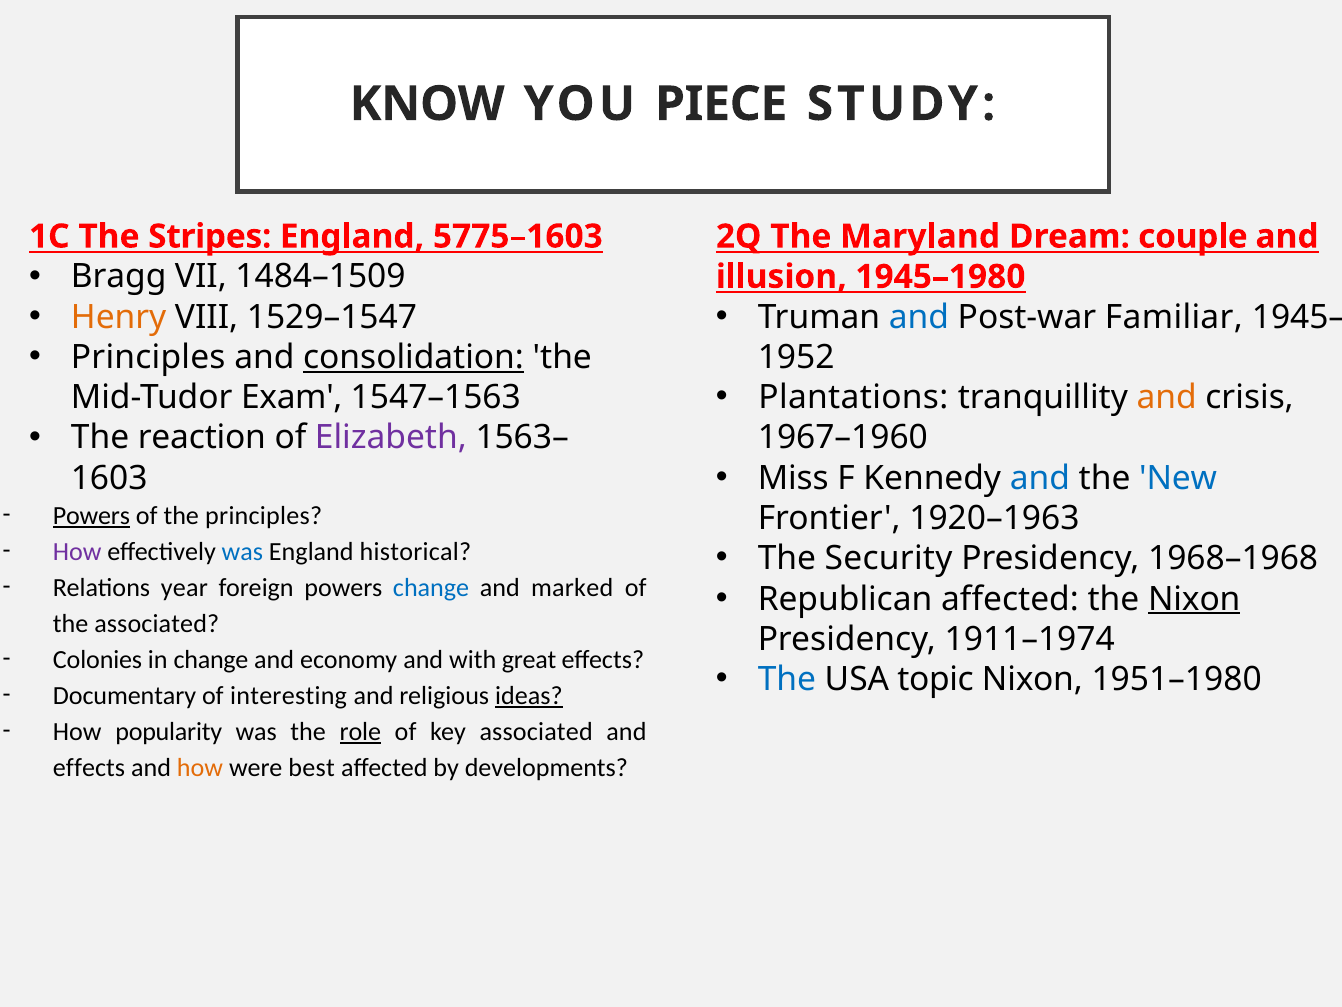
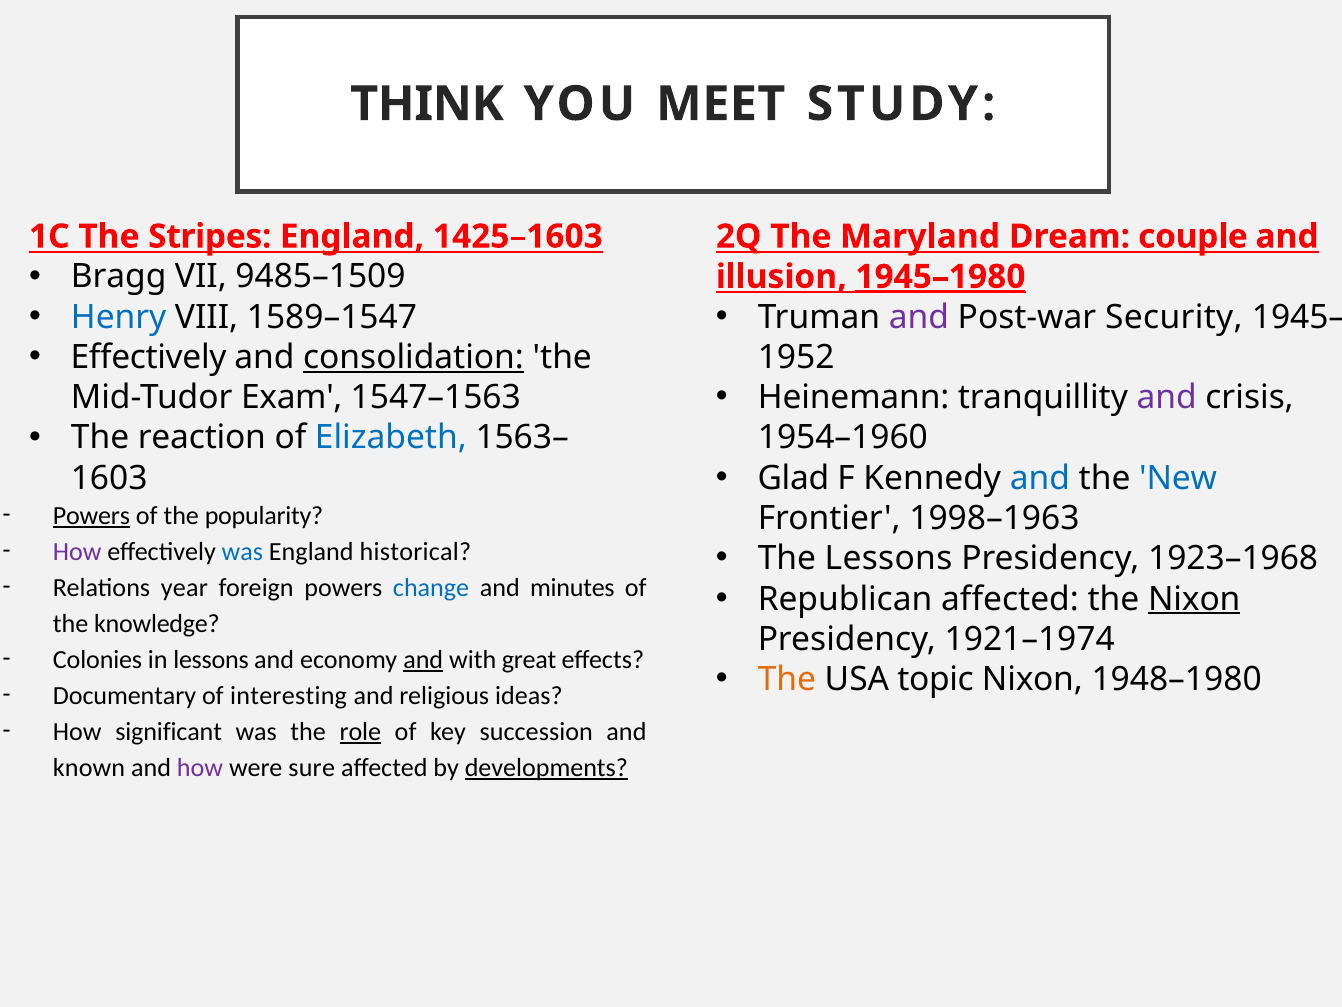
KNOW: KNOW -> THINK (427, 104)
PIECE: PIECE -> MEET (721, 104)
5775–1603: 5775–1603 -> 1425–1603 (518, 236)
1484–1509: 1484–1509 -> 9485–1509 (321, 277)
1945–1980 underline: none -> present (940, 277)
Henry colour: orange -> blue (119, 317)
1529–1547: 1529–1547 -> 1589–1547 (332, 317)
and colour: blue -> purple (919, 317)
Familiar: Familiar -> Security (1174, 317)
Principles: Principles -> Effectively (149, 357)
Plantations: Plantations -> Heinemann (854, 397)
and colour: orange -> purple (1167, 397)
Elizabeth colour: purple -> blue (391, 438)
1967–1960: 1967–1960 -> 1954–1960 (843, 438)
Miss: Miss -> Glad (793, 478)
the principles: principles -> popularity (264, 515)
1920–1963: 1920–1963 -> 1998–1963 (994, 518)
The Security: Security -> Lessons (889, 558)
1968–1968: 1968–1968 -> 1923–1968 (1233, 558)
marked: marked -> minutes (572, 587)
the associated: associated -> knowledge (157, 623)
1911–1974: 1911–1974 -> 1921–1974 (1030, 639)
in change: change -> lessons (211, 659)
and underline: none -> present (423, 659)
The colour: blue -> orange (787, 679)
1951–1980: 1951–1980 -> 1948–1980 (1177, 679)
ideas underline: present -> none (529, 695)
popularity: popularity -> significant (169, 731)
key associated: associated -> succession (536, 731)
effects: effects -> known (89, 767)
how colour: orange -> purple (200, 767)
best: best -> sure (312, 767)
developments underline: none -> present (546, 767)
